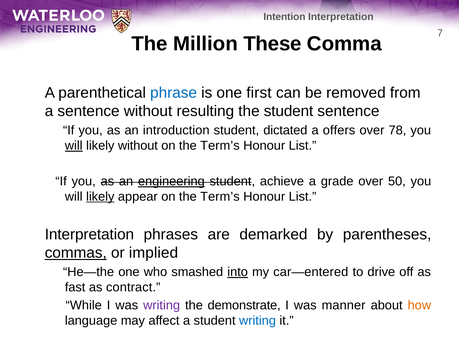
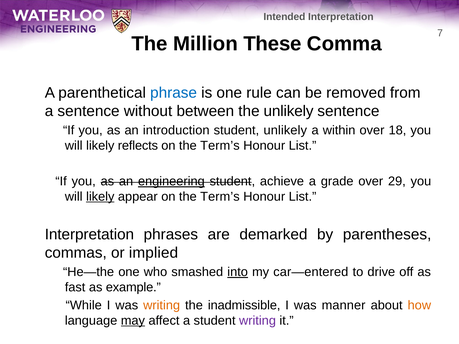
Intention: Intention -> Intended (284, 17)
first: first -> rule (259, 93)
resulting: resulting -> between (205, 111)
the student: student -> unlikely (289, 111)
student dictated: dictated -> unlikely (285, 130)
offers: offers -> within (339, 130)
78: 78 -> 18 (397, 130)
will underline: present -> none (74, 146)
likely without: without -> reflects (138, 146)
50: 50 -> 29 (397, 181)
commas underline: present -> none (76, 253)
contract: contract -> example (133, 288)
writing colour: purple -> orange (162, 305)
demonstrate: demonstrate -> inadmissible (244, 305)
may underline: none -> present (133, 321)
writing colour: blue -> purple (257, 321)
